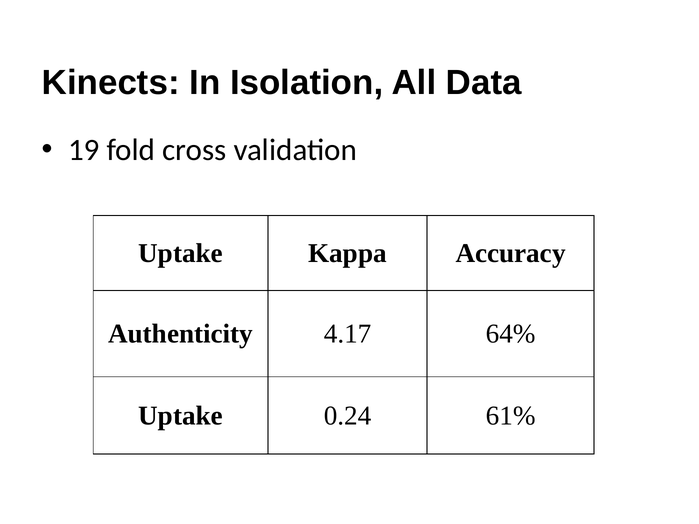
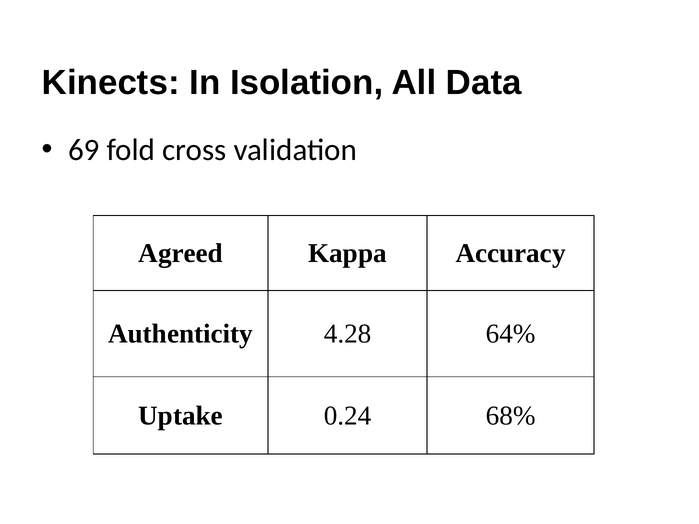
19: 19 -> 69 (84, 150)
Uptake: Uptake -> Agreed (181, 253)
4.17: 4.17 -> 4.28 (348, 334)
61%: 61% -> 68% (511, 416)
